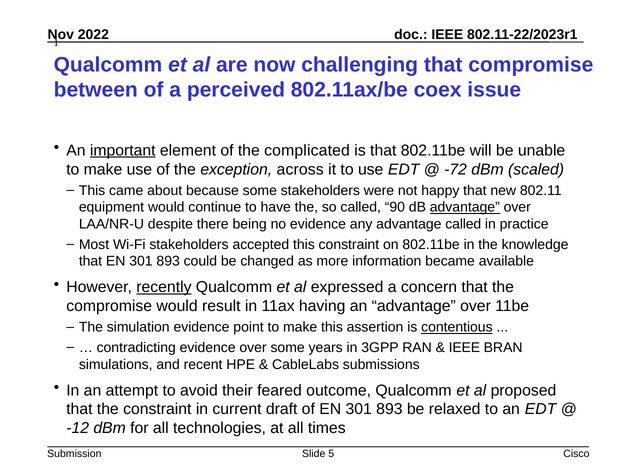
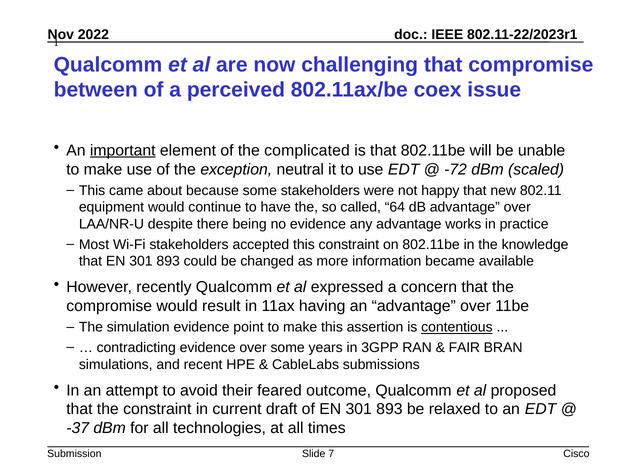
across: across -> neutral (300, 169)
90: 90 -> 64 (395, 207)
advantage underline: present -> none (465, 207)
advantage called: called -> works (463, 224)
recently underline: present -> none (164, 287)
IEEE: IEEE -> FAIR (464, 348)
-12: -12 -> -37 (78, 428)
5: 5 -> 7 (331, 454)
